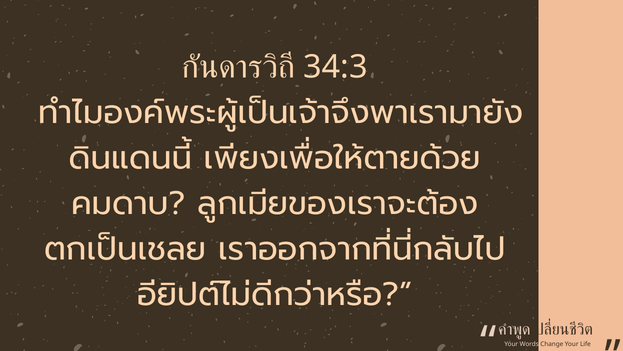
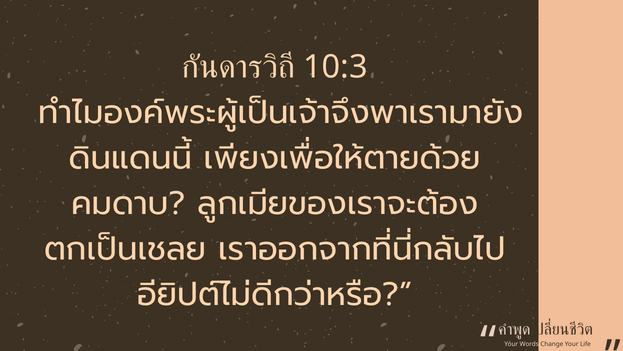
34:3: 34:3 -> 10:3 (336, 67)
